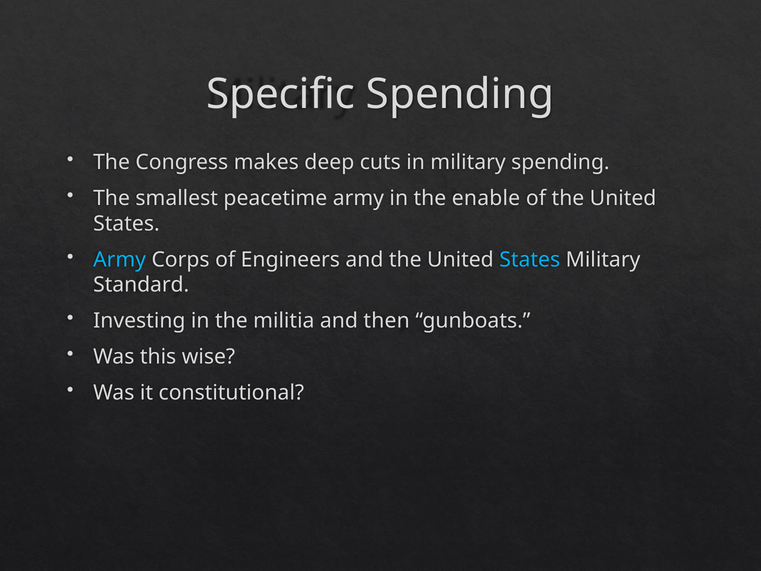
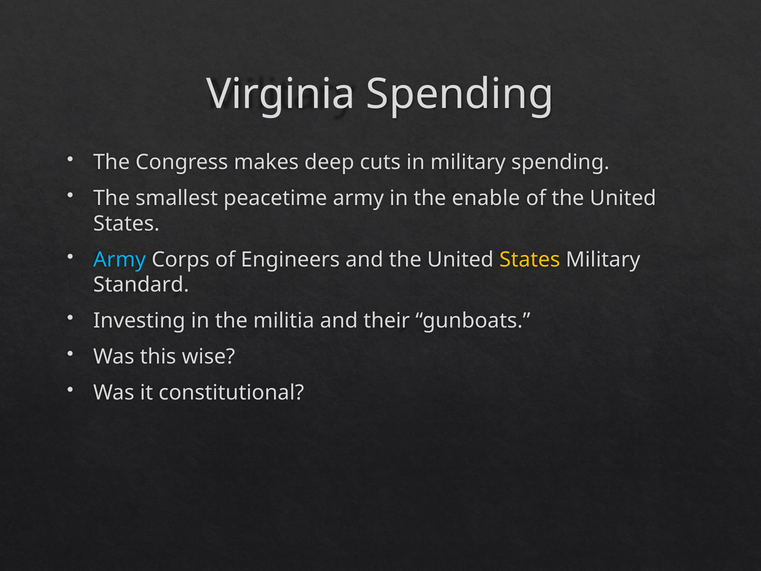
Specific: Specific -> Virginia (281, 94)
States colour: light blue -> yellow (530, 259)
then: then -> their (387, 321)
